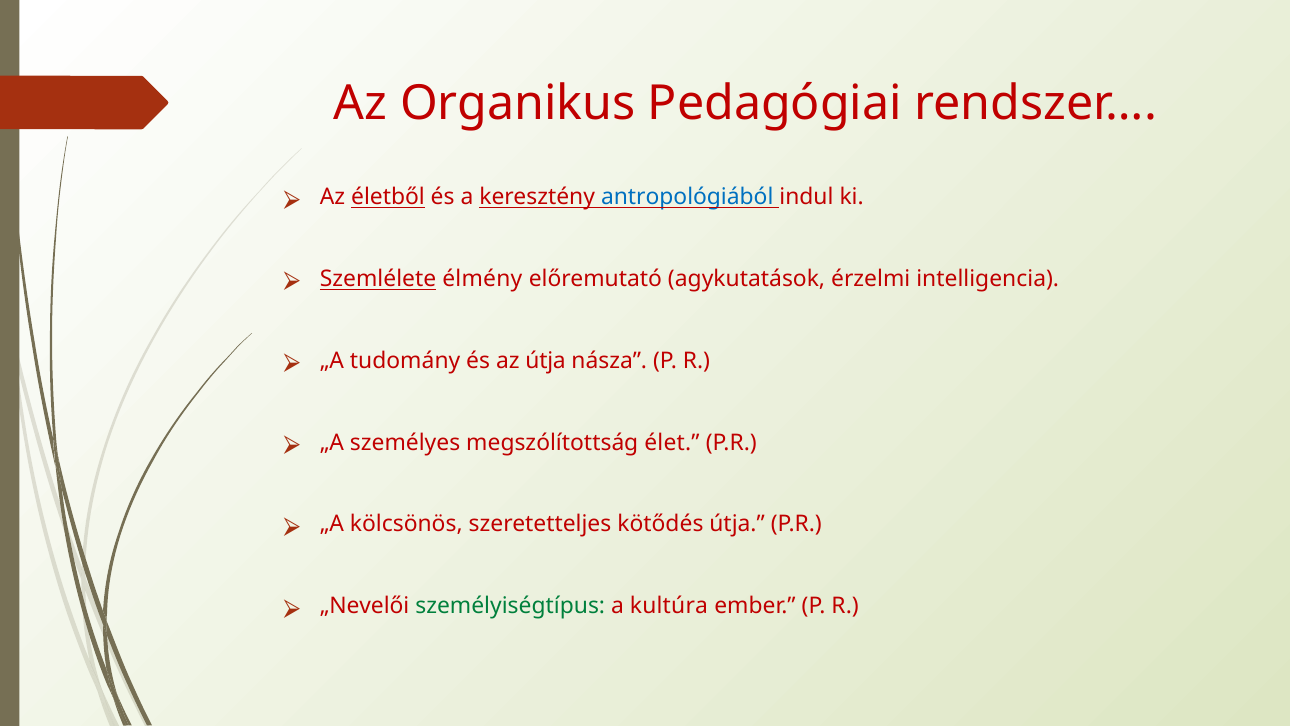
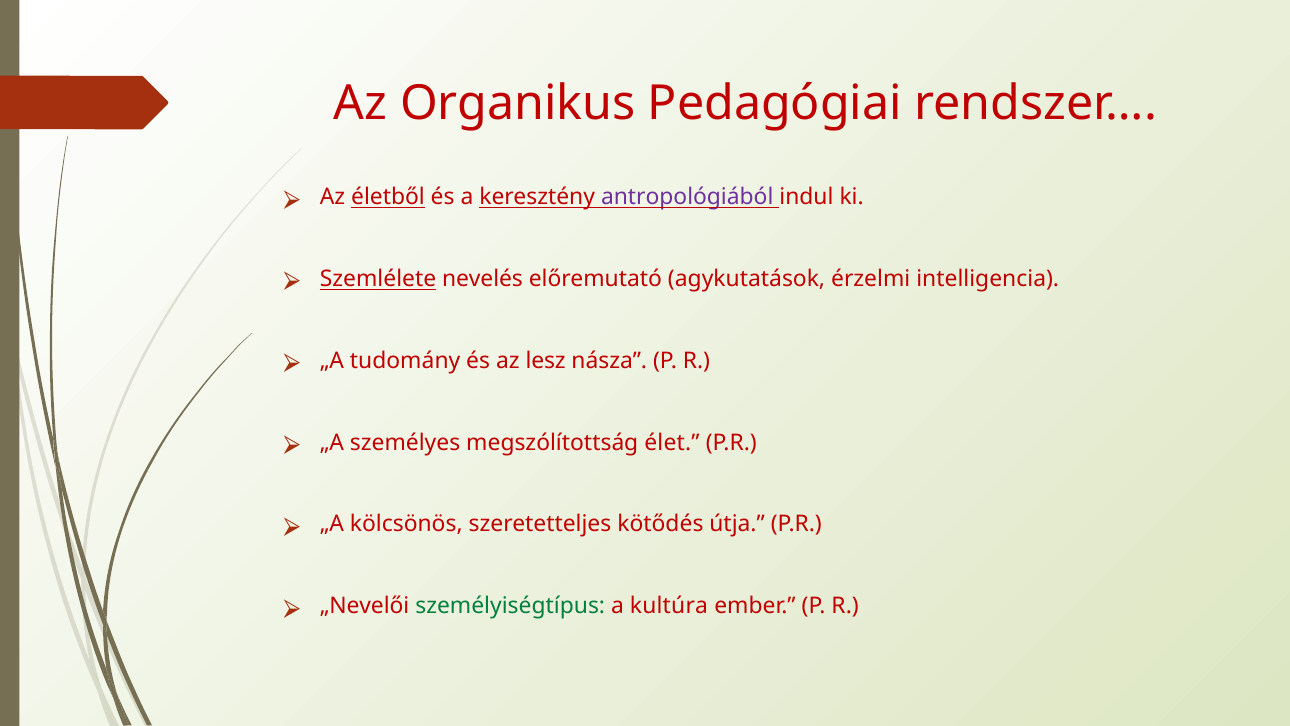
antropológiából colour: blue -> purple (687, 197)
élmény: élmény -> nevelés (482, 279)
az útja: útja -> lesz (546, 361)
